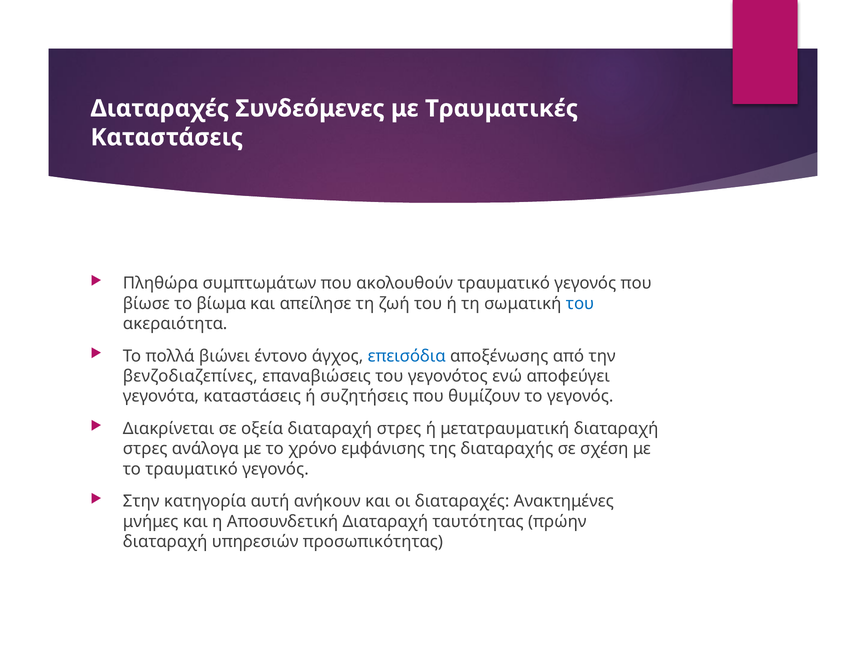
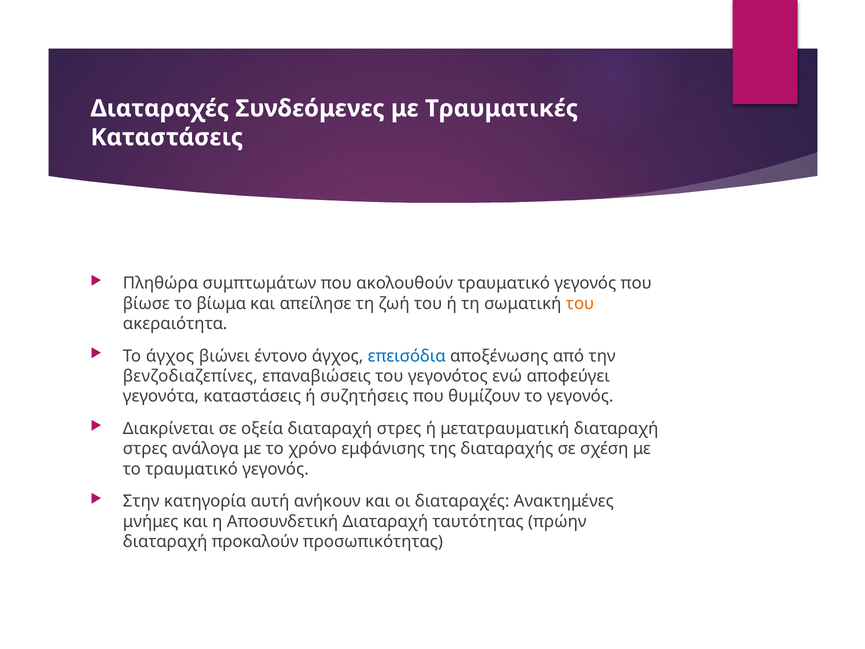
του colour: blue -> orange (580, 303)
Το πολλά: πολλά -> άγχος (170, 356)
υπηρεσιών: υπηρεσιών -> προκαλούν (255, 541)
